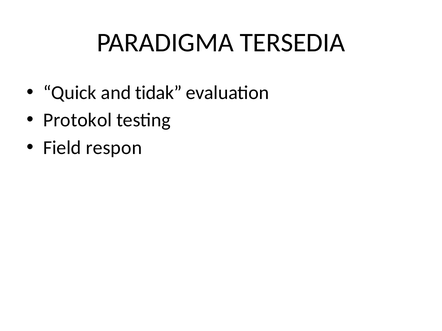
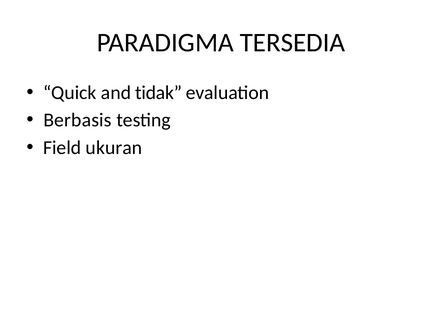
Protokol: Protokol -> Berbasis (78, 120)
respon: respon -> ukuran (114, 148)
